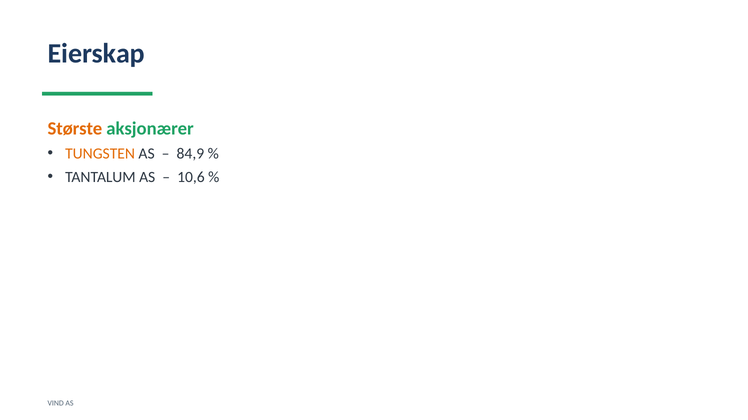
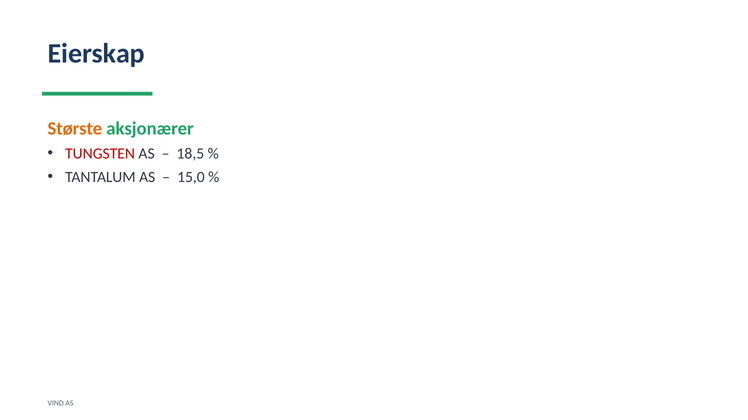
TUNGSTEN colour: orange -> red (100, 154)
84,9: 84,9 -> 18,5 (190, 154)
10,6: 10,6 -> 15,0 (191, 177)
